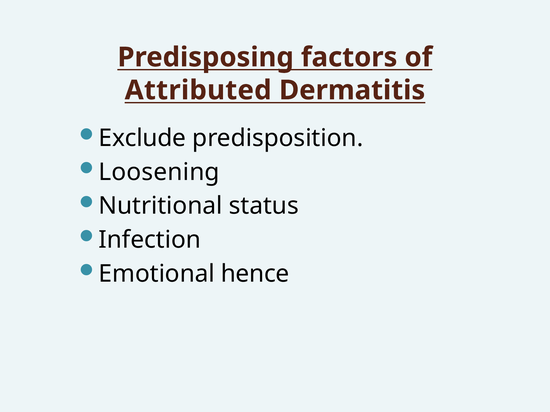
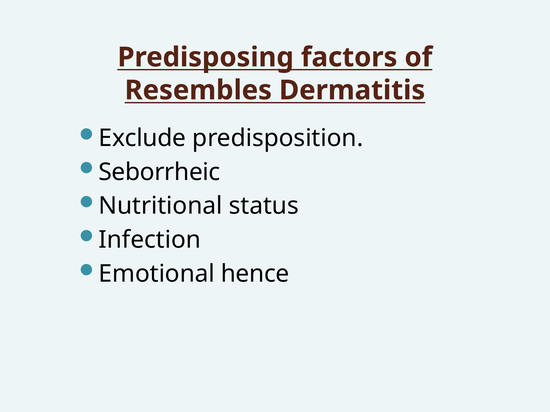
Attributed: Attributed -> Resembles (198, 90)
Loosening: Loosening -> Seborrheic (159, 172)
